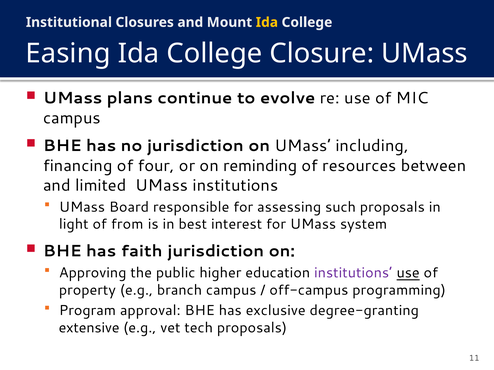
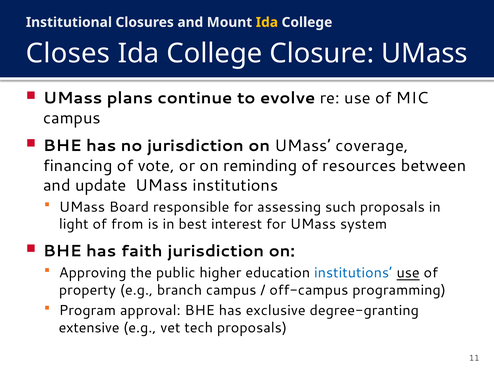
Easing: Easing -> Closes (68, 53)
including: including -> coverage (372, 146)
four: four -> vote (156, 166)
limited: limited -> update (101, 186)
institutions colour: purple -> blue (353, 273)
